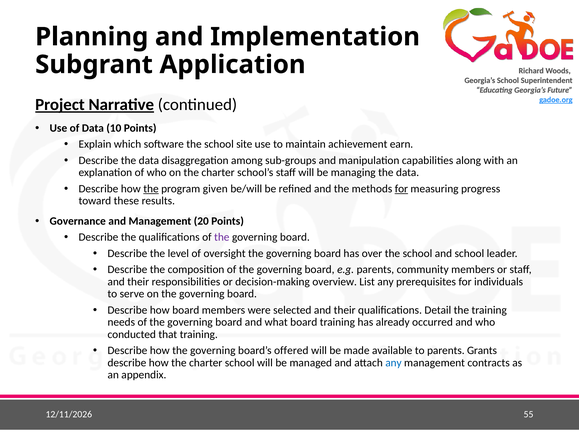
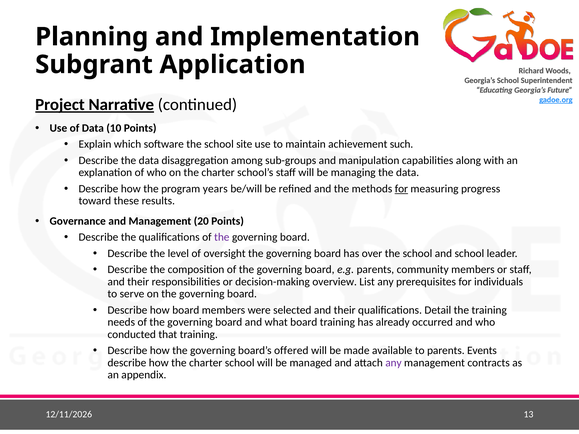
earn: earn -> such (402, 144)
the underline: present -> none (151, 189)
given: given -> years (215, 189)
Grants: Grants -> Events (482, 351)
any colour: blue -> purple (393, 363)
55: 55 -> 13 (529, 415)
